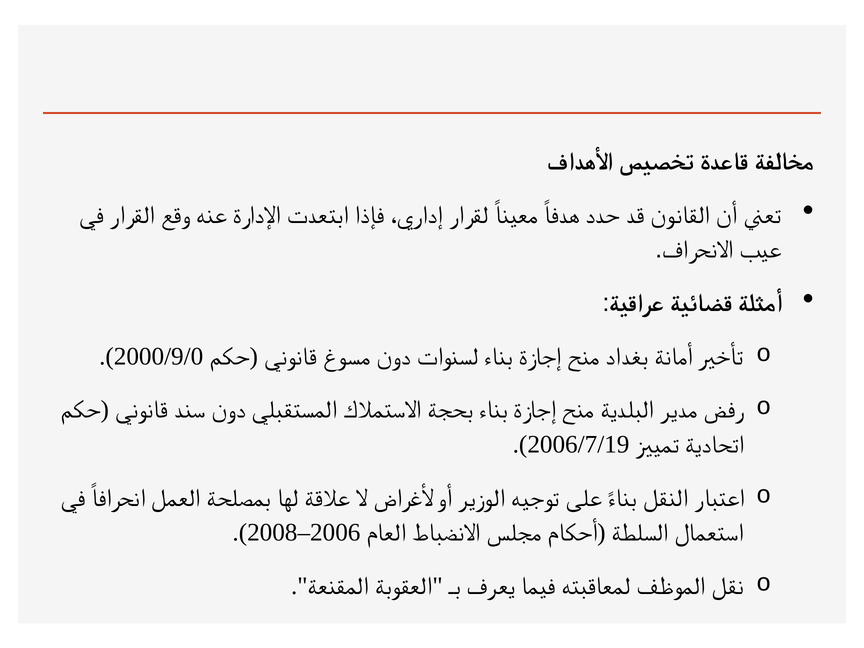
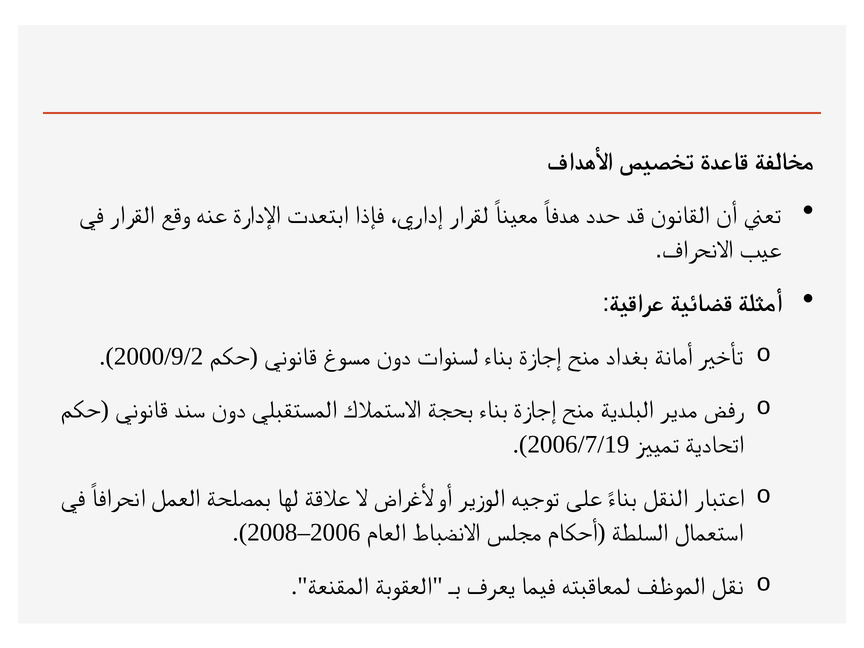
2000/9/0: 2000/9/0 -> 2000/9/2 (159, 356)
